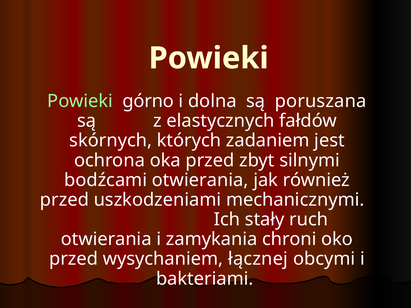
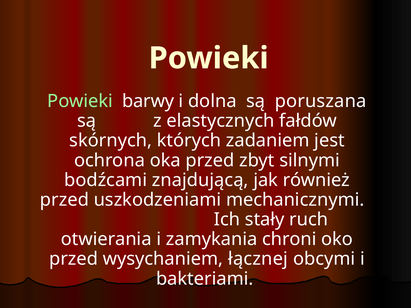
górno: górno -> barwy (148, 101)
bodźcami otwierania: otwierania -> znajdującą (200, 180)
